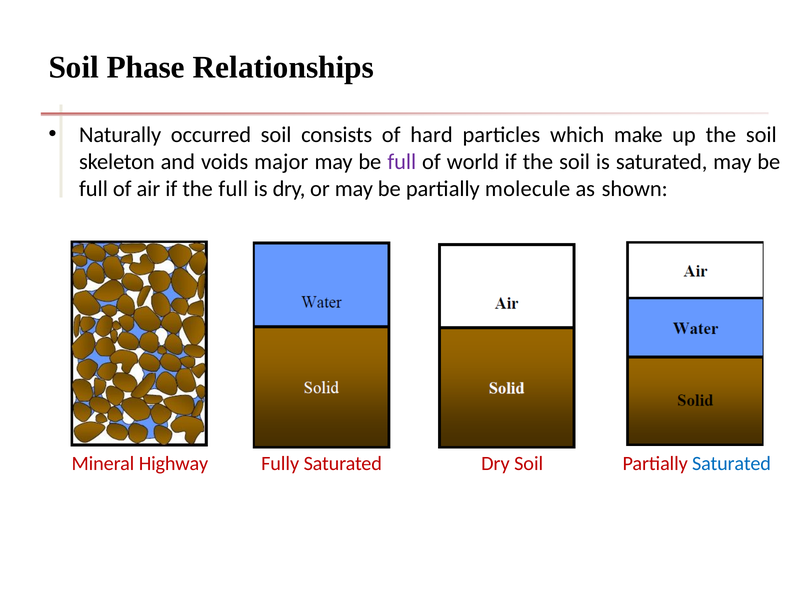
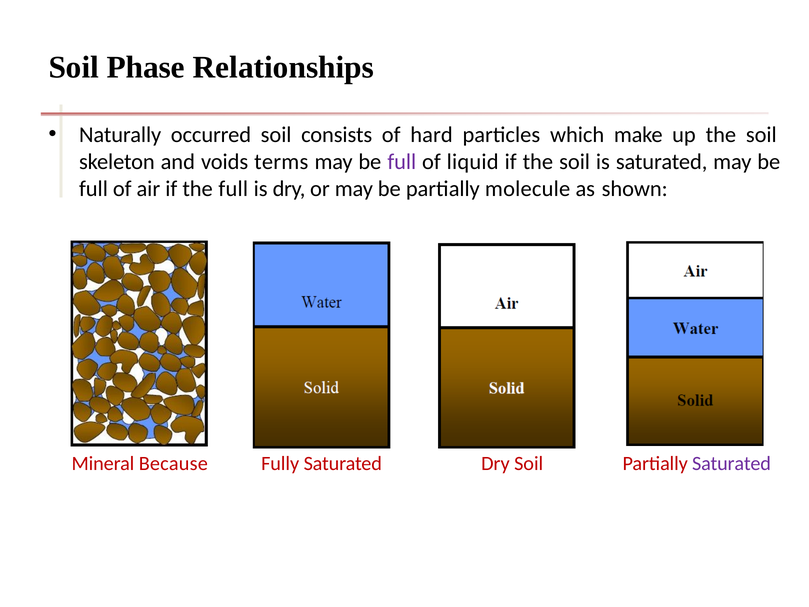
major: major -> terms (281, 162)
world: world -> liquid (473, 162)
Highway: Highway -> Because (173, 464)
Saturated colour: blue -> purple (731, 464)
